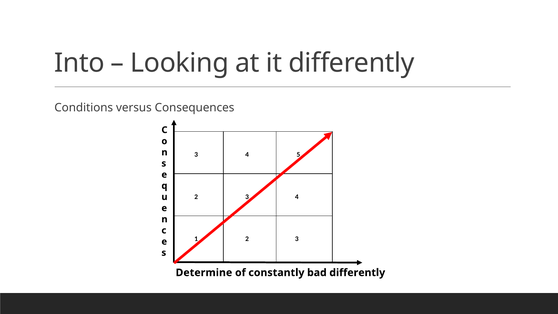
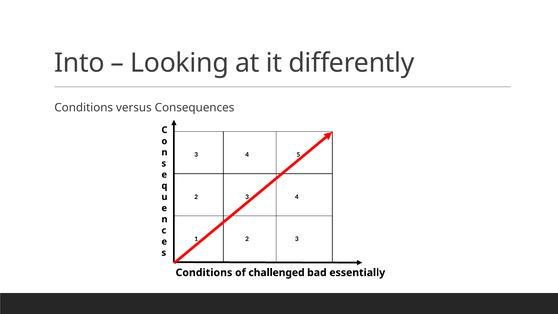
Determine: Determine -> Conditions (204, 273)
constantly: constantly -> challenged (277, 273)
bad differently: differently -> essentially (357, 273)
